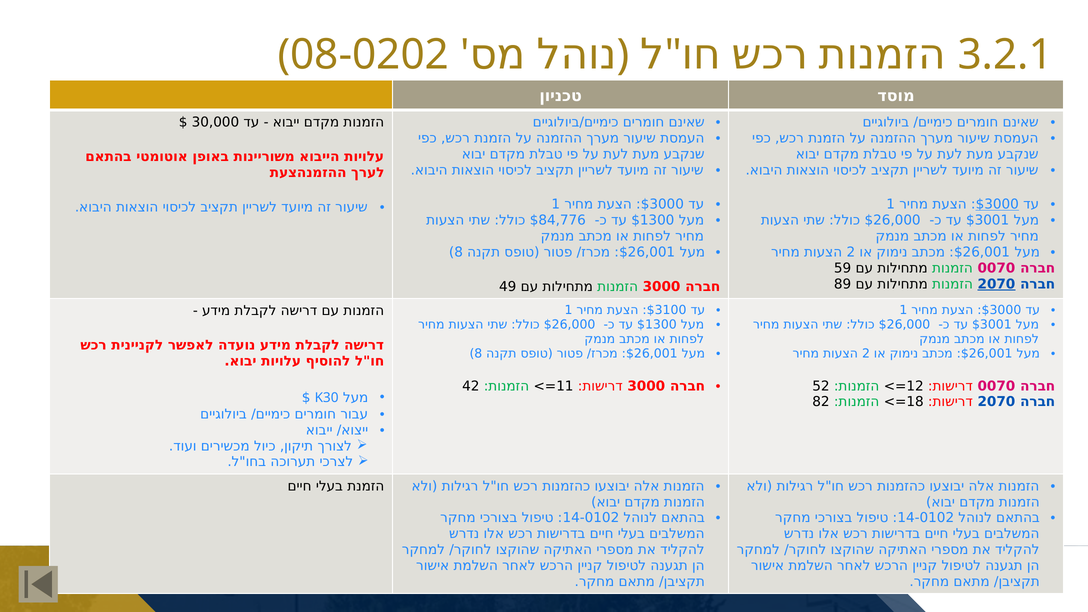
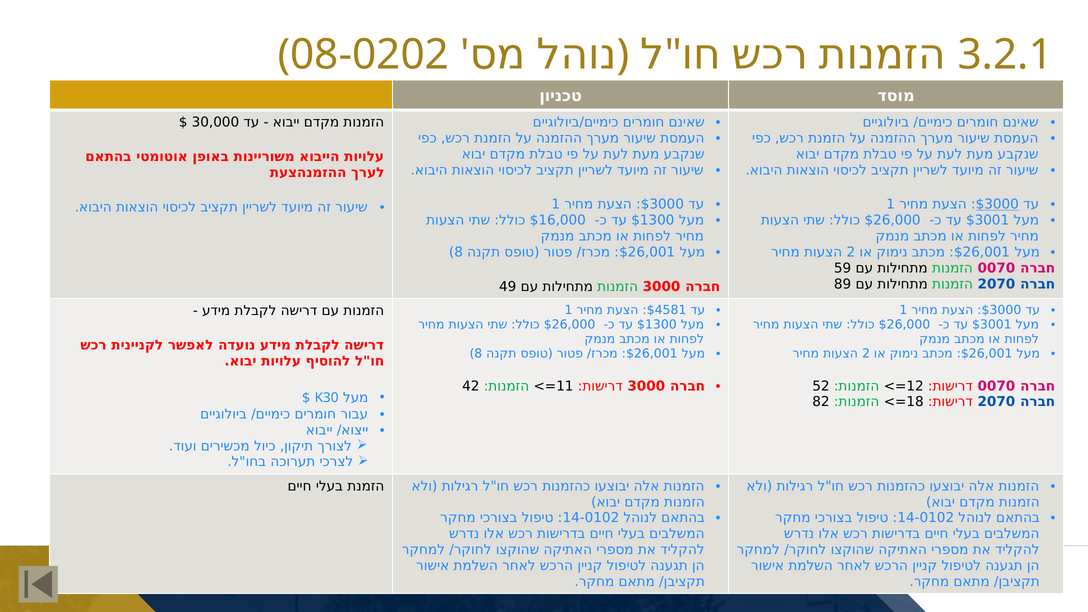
$84,776: $84,776 -> $16,000 (558, 220)
2070 underline: present -> none (996, 284)
$3100: $3100 -> $4581 (667, 310)
